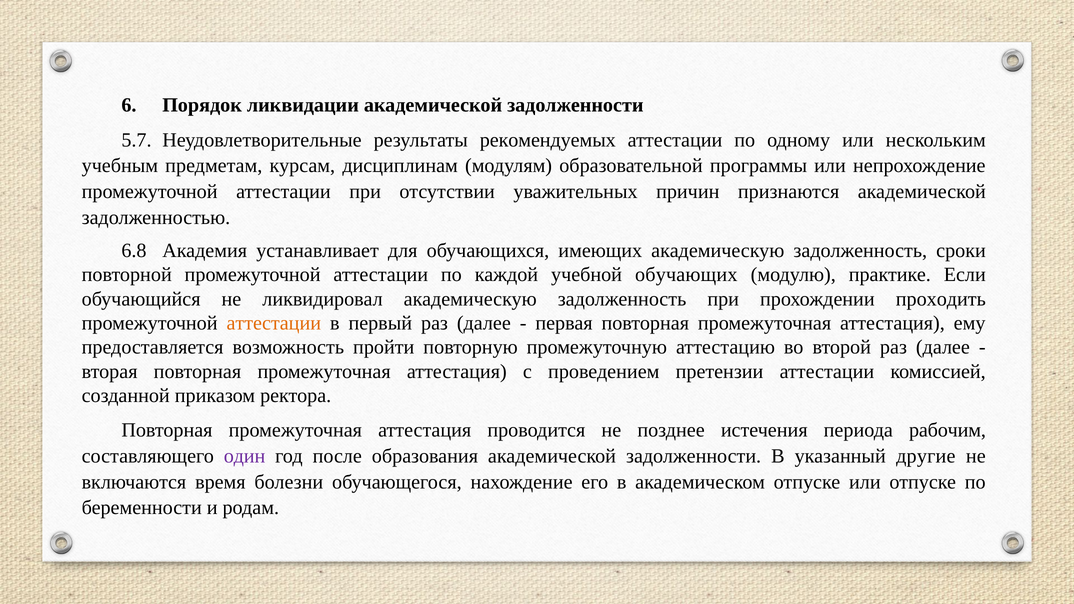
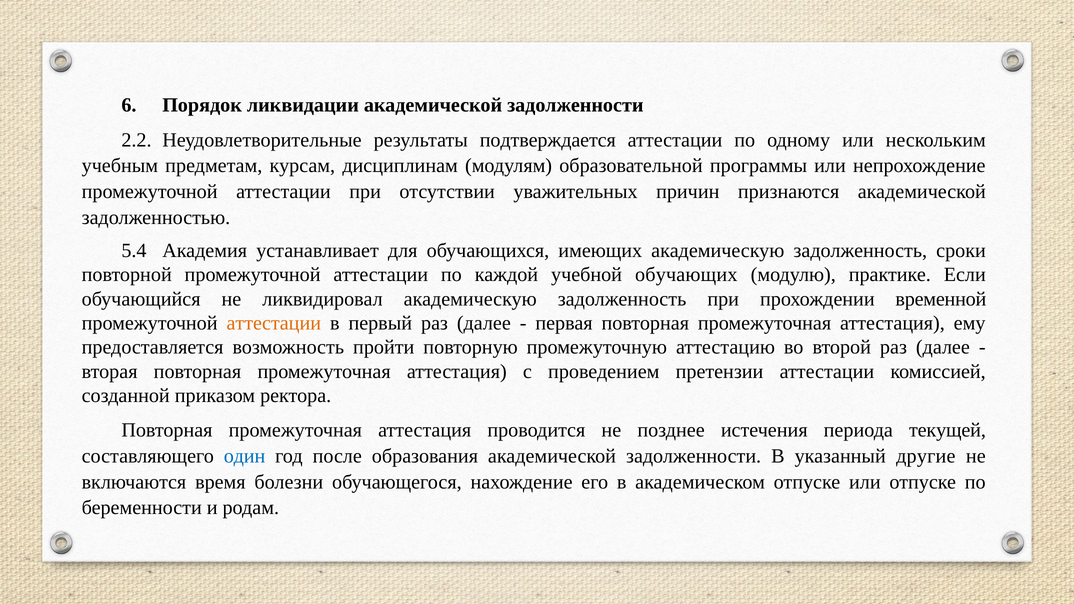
5.7: 5.7 -> 2.2 (136, 140)
рекомендуемых: рекомендуемых -> подтверждается (548, 140)
6.8: 6.8 -> 5.4 (134, 251)
проходить: проходить -> временной (941, 299)
рабочим: рабочим -> текущей (947, 430)
один colour: purple -> blue (245, 456)
